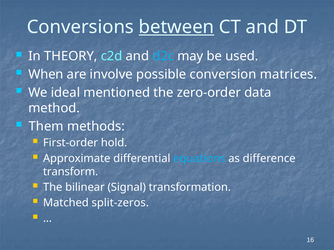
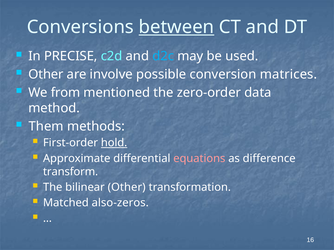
THEORY: THEORY -> PRECISE (71, 56)
When: When -> Other (46, 75)
ideal: ideal -> from (66, 93)
hold underline: none -> present (114, 143)
equations colour: light blue -> pink (199, 159)
bilinear Signal: Signal -> Other (127, 188)
split-zeros: split-zeros -> also-zeros (120, 203)
